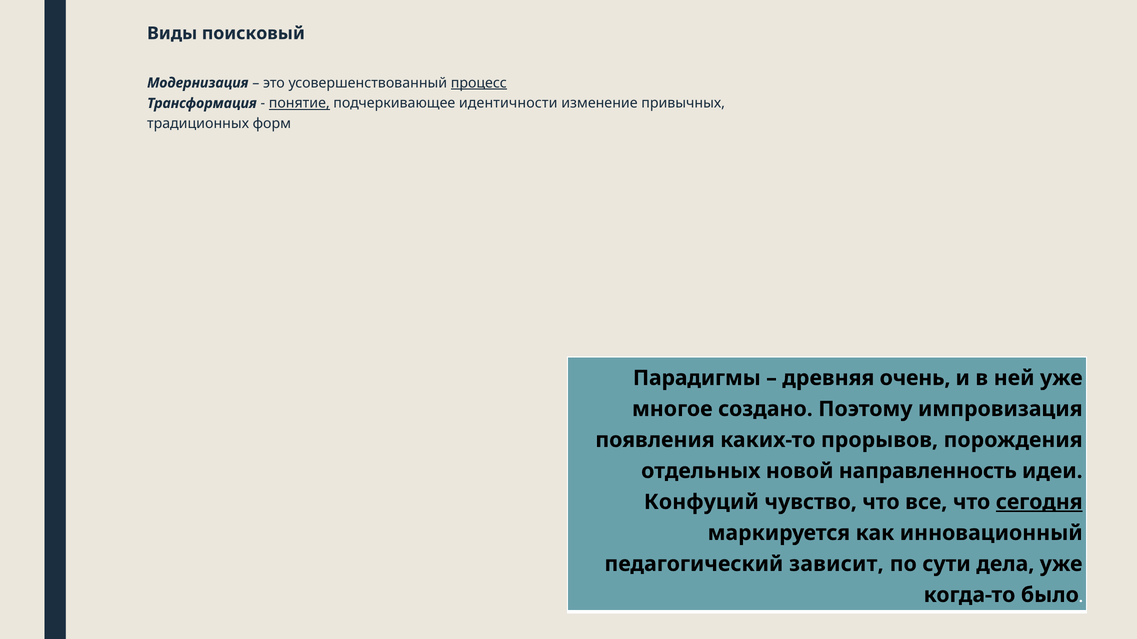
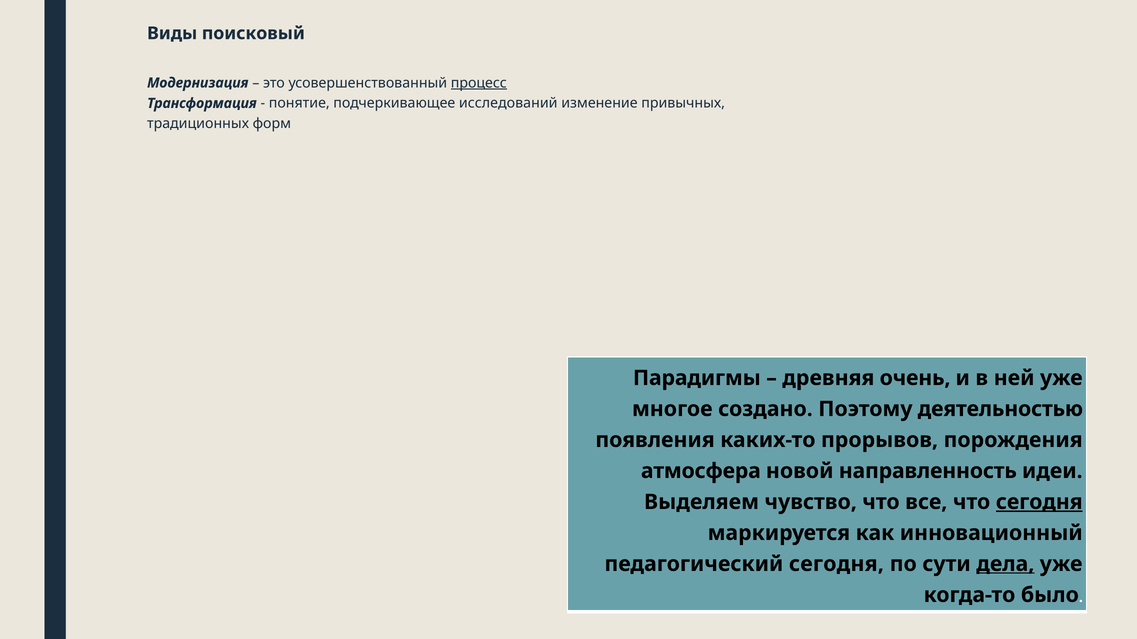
понятие underline: present -> none (299, 103)
идентичности: идентичности -> исследований (508, 103)
импровизация: импровизация -> деятельностью (1000, 409)
отдельных: отдельных -> атмосфера (701, 471)
Конфуций: Конфуций -> Выделяем (701, 502)
педагогический зависит: зависит -> сегодня (836, 564)
дела underline: none -> present (1005, 564)
